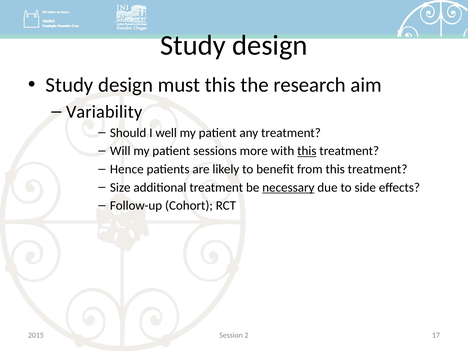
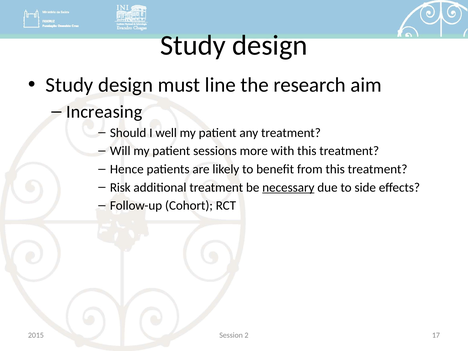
must this: this -> line (220, 85)
Variability: Variability -> Increasing (104, 112)
this underline: present -> none (307, 151)
Size: Size -> Risk (120, 187)
